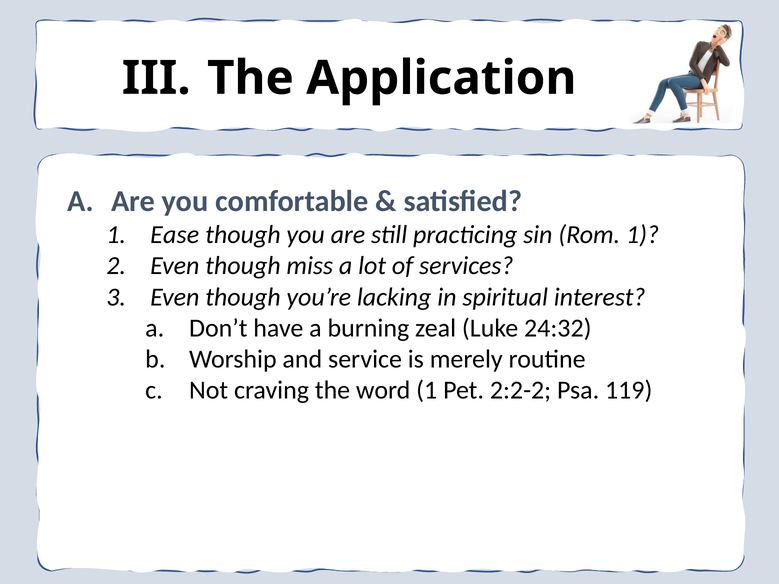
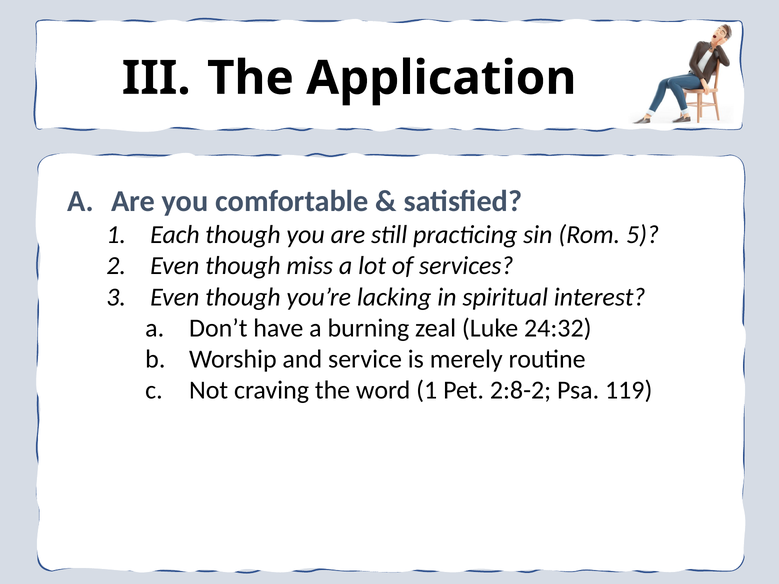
Ease: Ease -> Each (175, 235)
Rom 1: 1 -> 5 (643, 235)
2:2-2: 2:2-2 -> 2:8-2 (521, 391)
